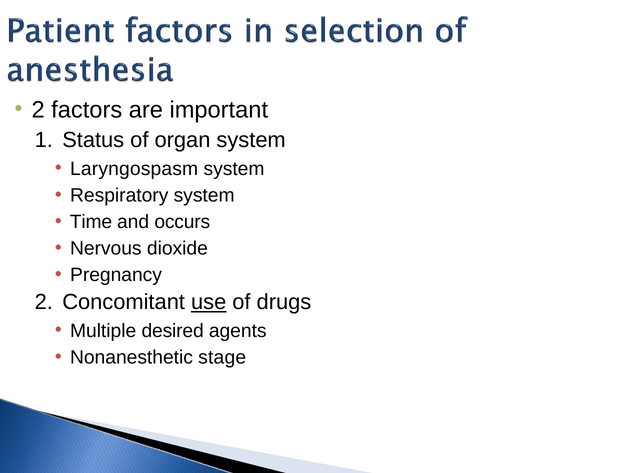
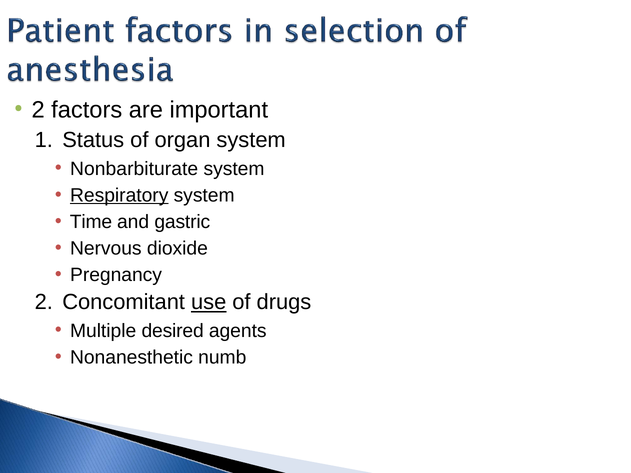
Laryngospasm: Laryngospasm -> Nonbarbiturate (134, 169)
Respiratory underline: none -> present (119, 195)
occurs: occurs -> gastric (182, 222)
stage: stage -> numb (222, 358)
